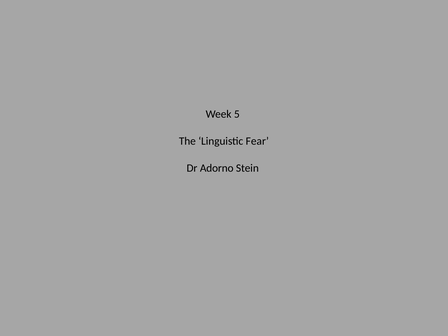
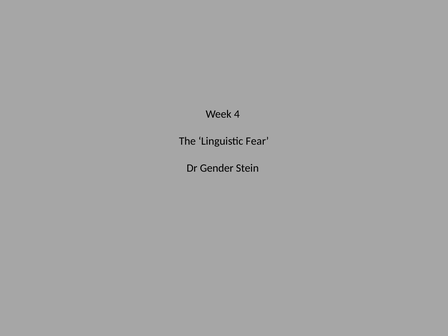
5: 5 -> 4 (237, 114)
Adorno: Adorno -> Gender (217, 168)
